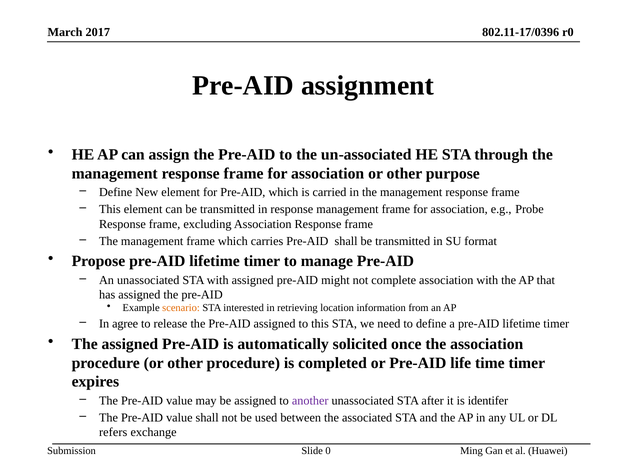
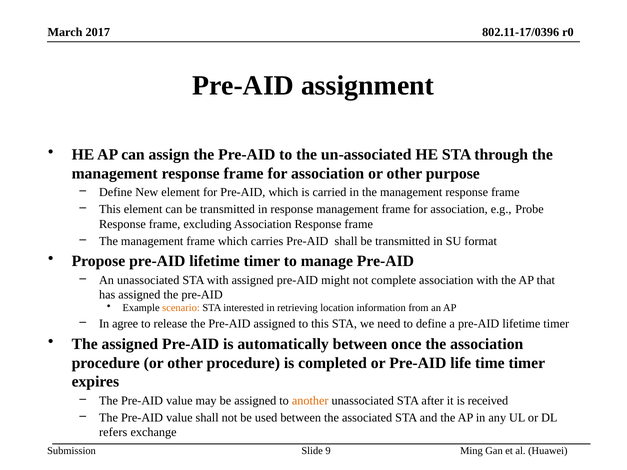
automatically solicited: solicited -> between (360, 344)
another colour: purple -> orange (310, 401)
identifer: identifer -> received (488, 401)
0: 0 -> 9 (328, 451)
